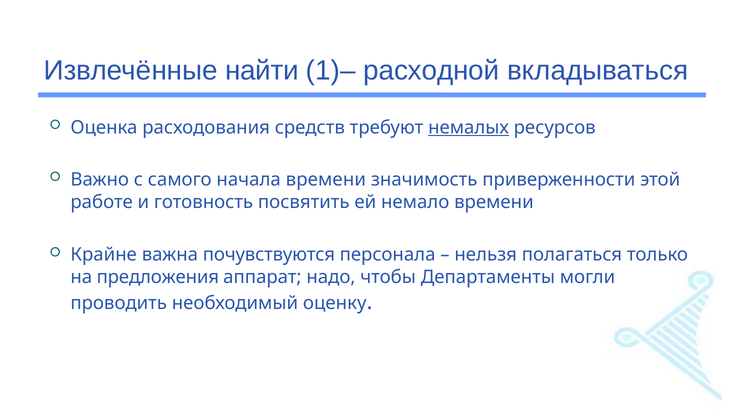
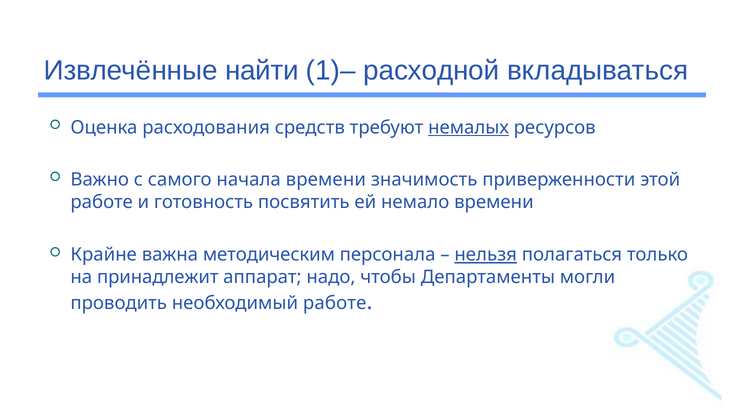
почувствуются: почувствуются -> методическим (269, 255)
нельзя underline: none -> present (486, 255)
предложения: предложения -> принадлежит (158, 277)
необходимый оценку: оценку -> работе (335, 304)
